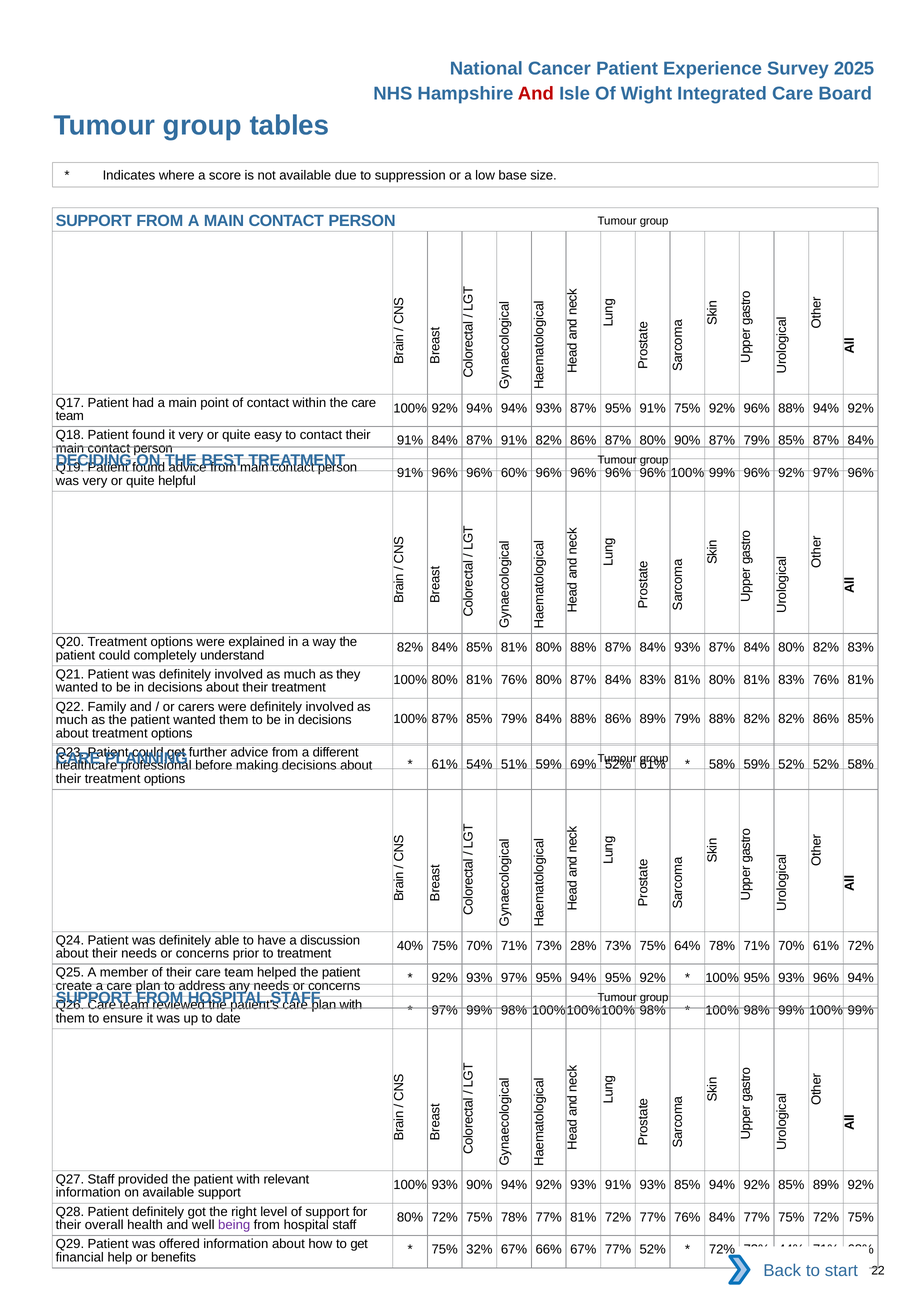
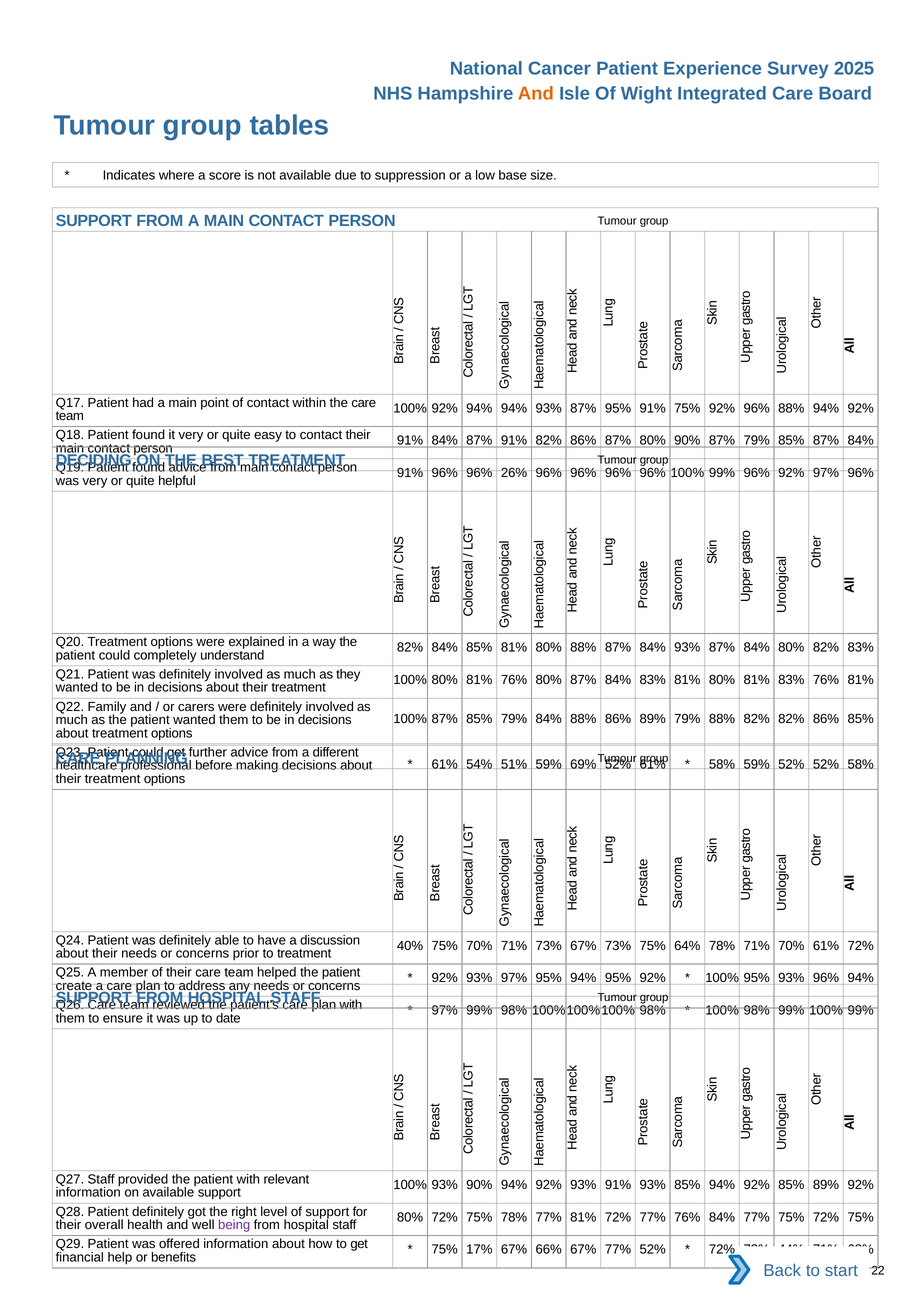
And colour: red -> orange (536, 94)
60%: 60% -> 26% (514, 473)
73% 28%: 28% -> 67% (583, 946)
32%: 32% -> 17% (479, 1250)
